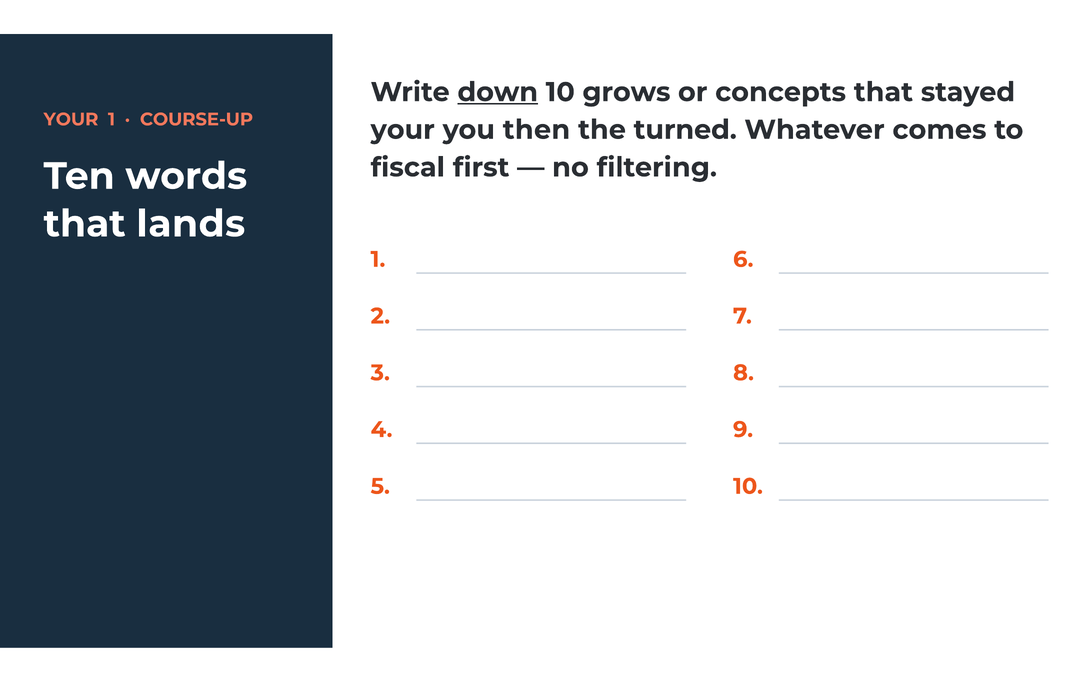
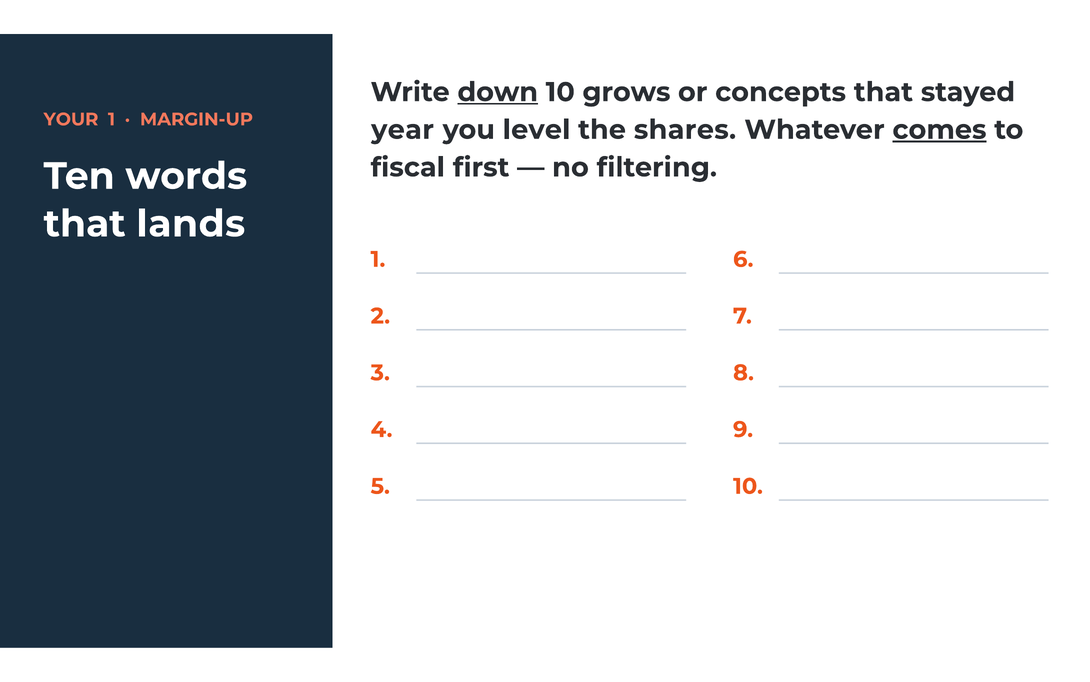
COURSE-UP: COURSE-UP -> MARGIN-UP (196, 119)
your: your -> year (403, 130)
then: then -> level (537, 130)
turned: turned -> shares (685, 130)
comes underline: none -> present (939, 130)
